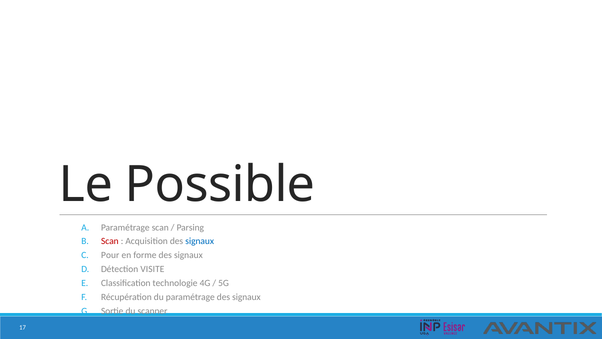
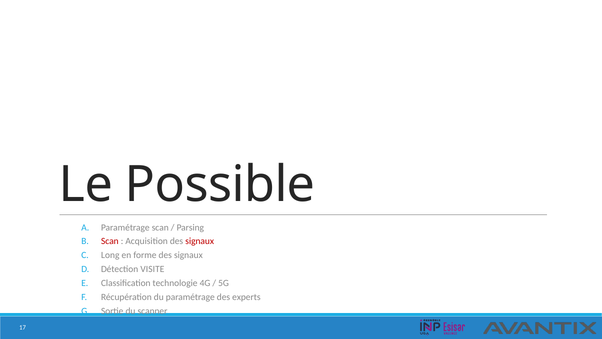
signaux colour: blue -> red (200, 241)
Pour: Pour -> Long (110, 255)
paramétrage des signaux: signaux -> experts (246, 297)
